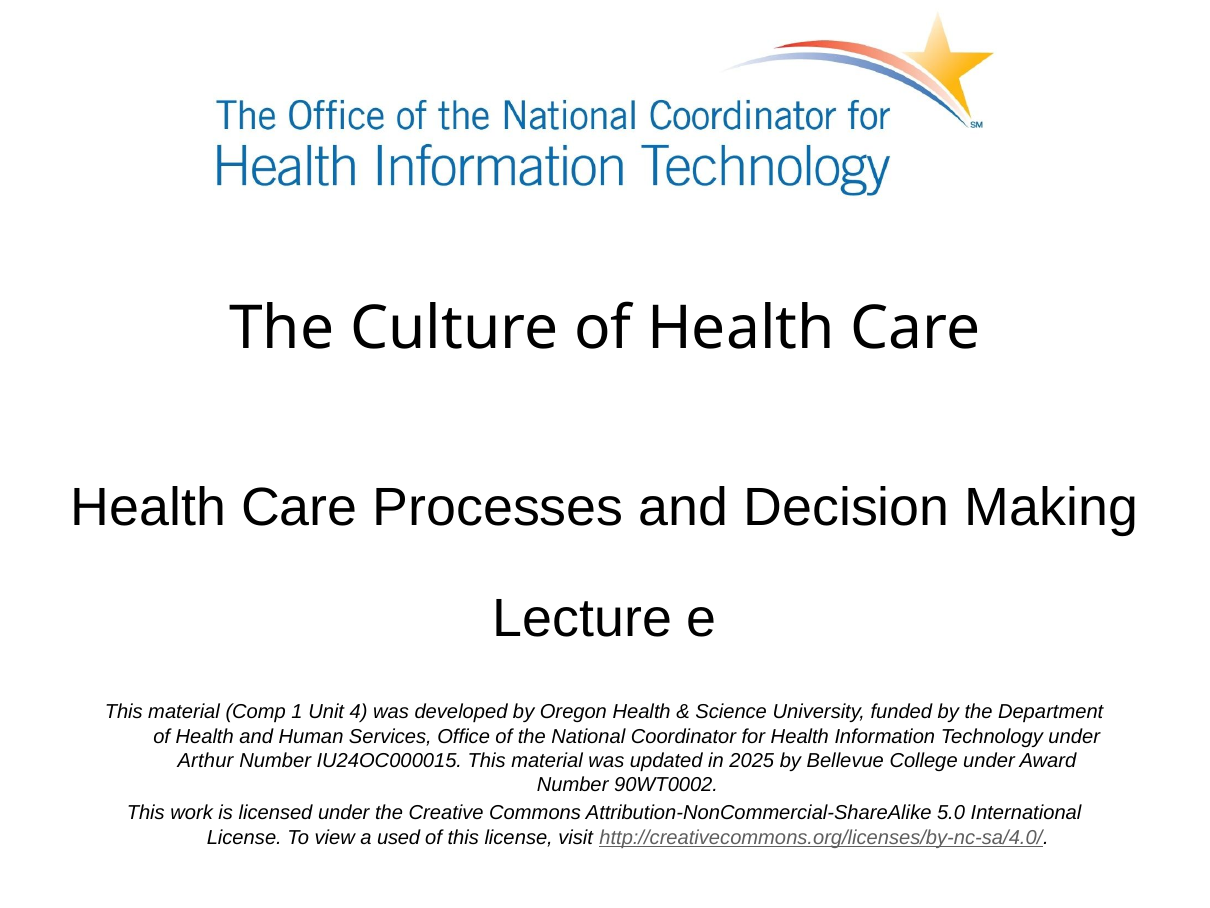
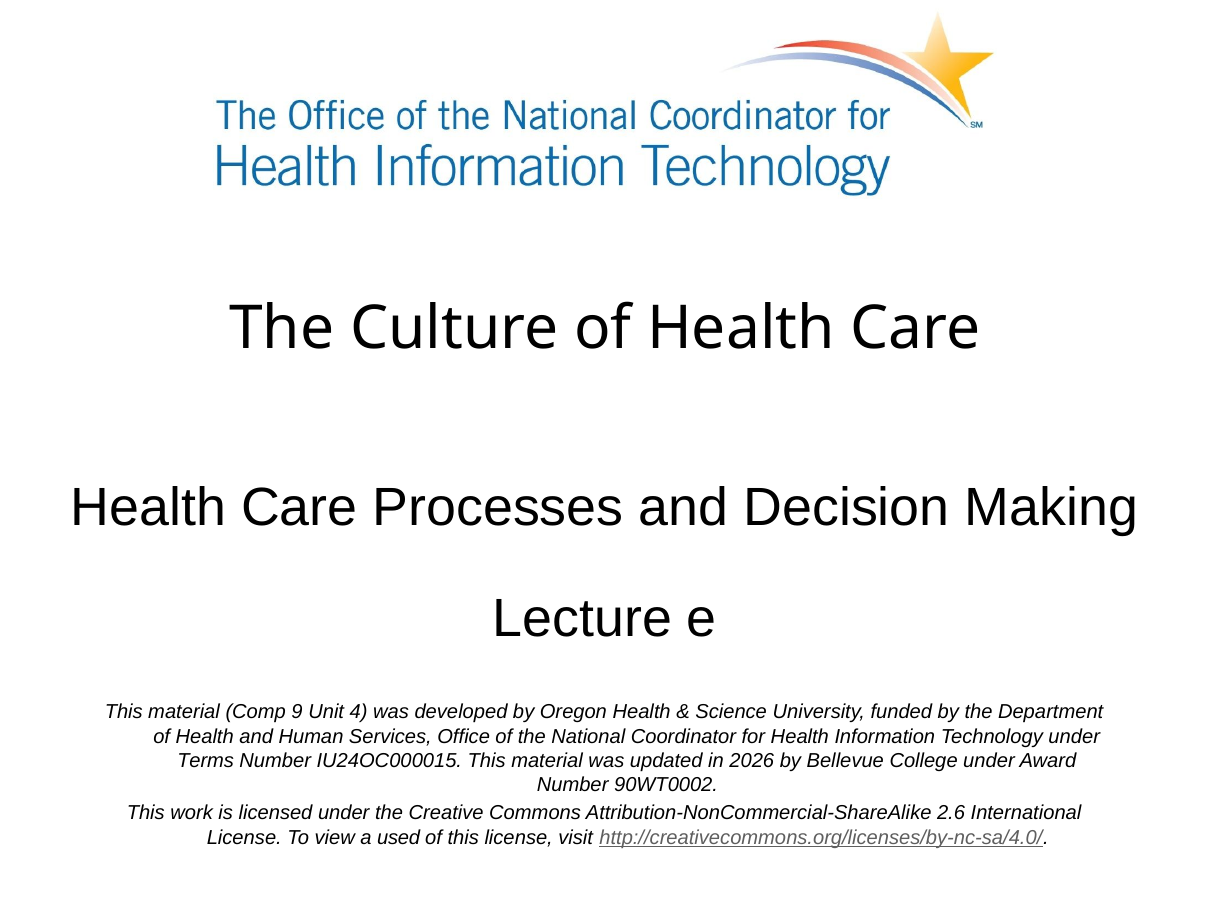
1: 1 -> 9 (297, 712)
Arthur: Arthur -> Terms (206, 760)
2025: 2025 -> 2026 (752, 760)
5.0: 5.0 -> 2.6 (951, 813)
